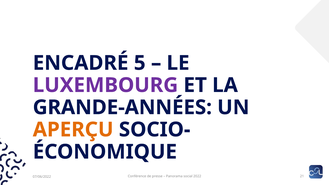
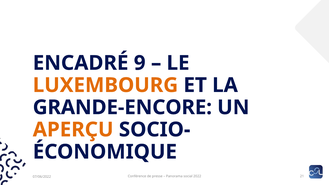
5: 5 -> 9 (140, 63)
LUXEMBOURG colour: purple -> orange (105, 85)
GRANDE-ANNÉES: GRANDE-ANNÉES -> GRANDE-ENCORE (122, 107)
